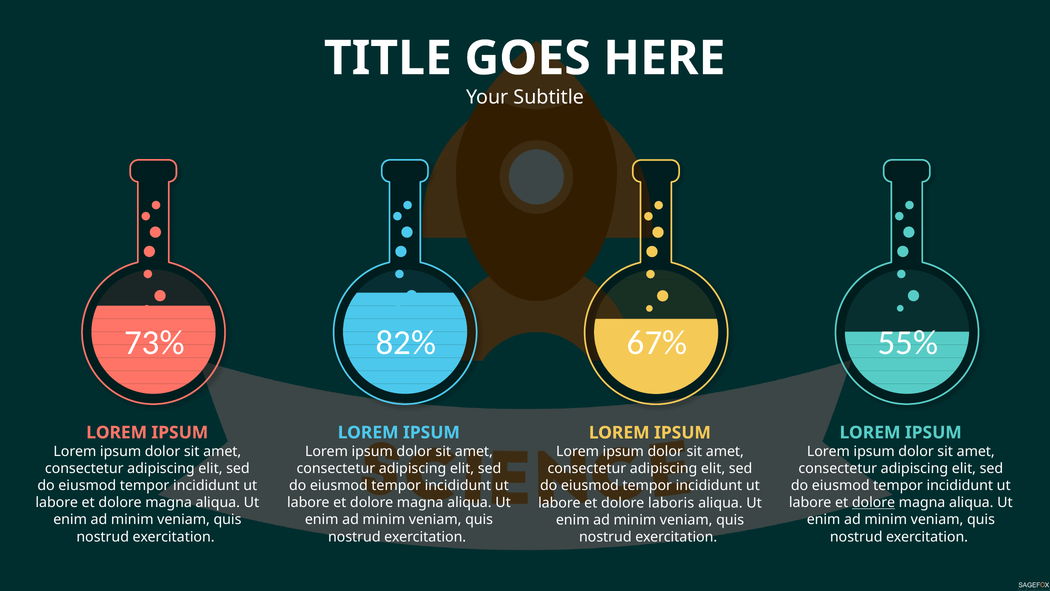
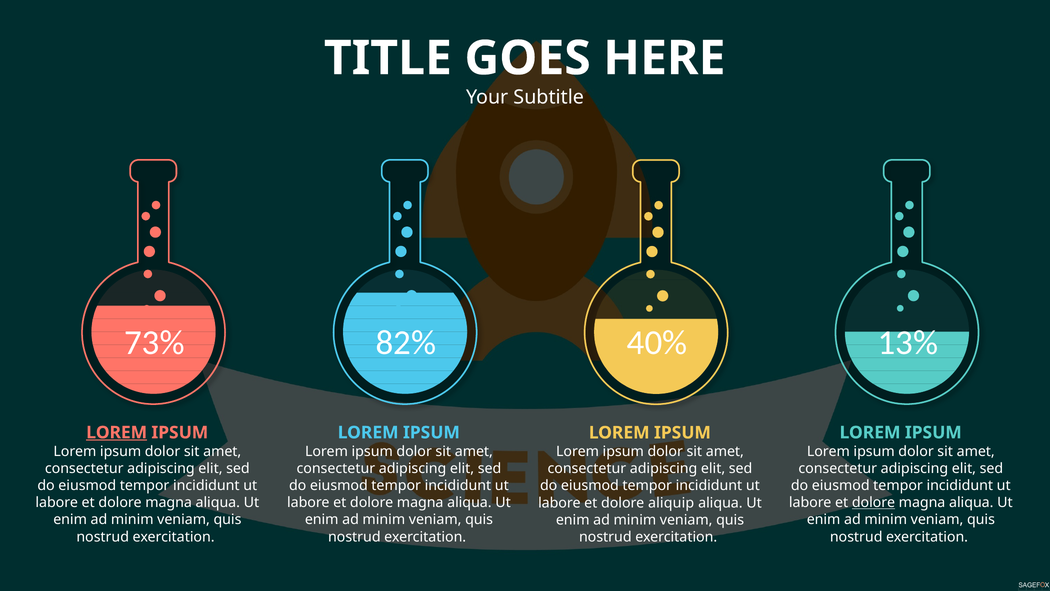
55%: 55% -> 13% (908, 342)
67%: 67% -> 40% (657, 343)
LOREM underline: none -> present (117, 432)
laboris: laboris -> aliquip (671, 502)
